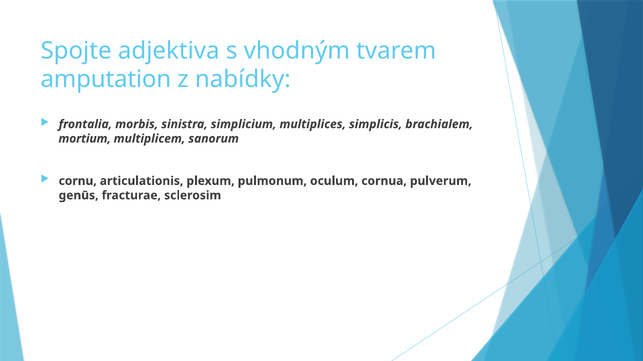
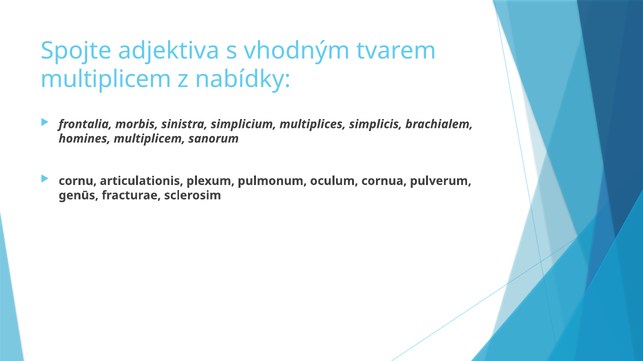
amputation: amputation -> multiplicem (106, 80)
mortium: mortium -> homines (85, 139)
